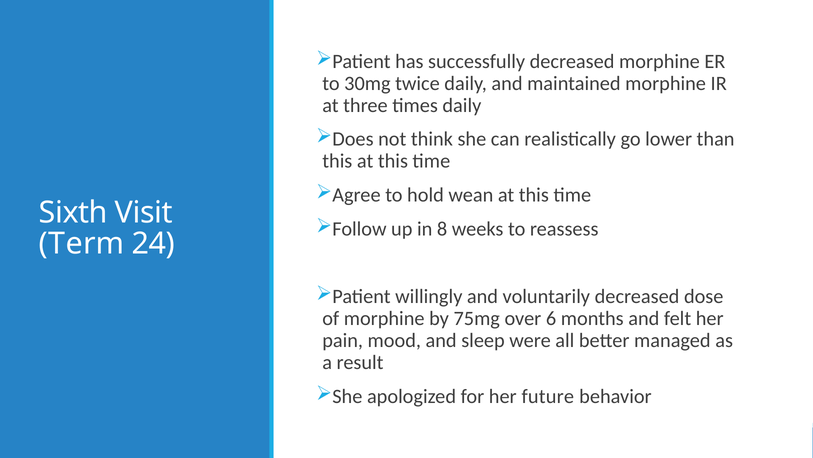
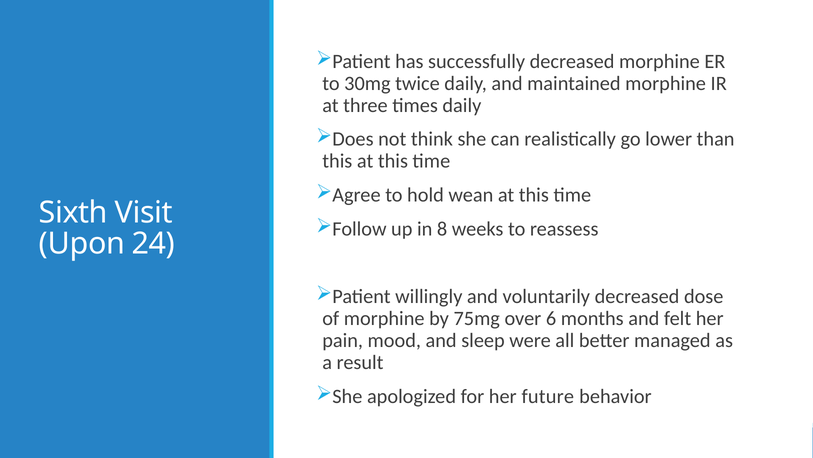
Term: Term -> Upon (82, 243)
